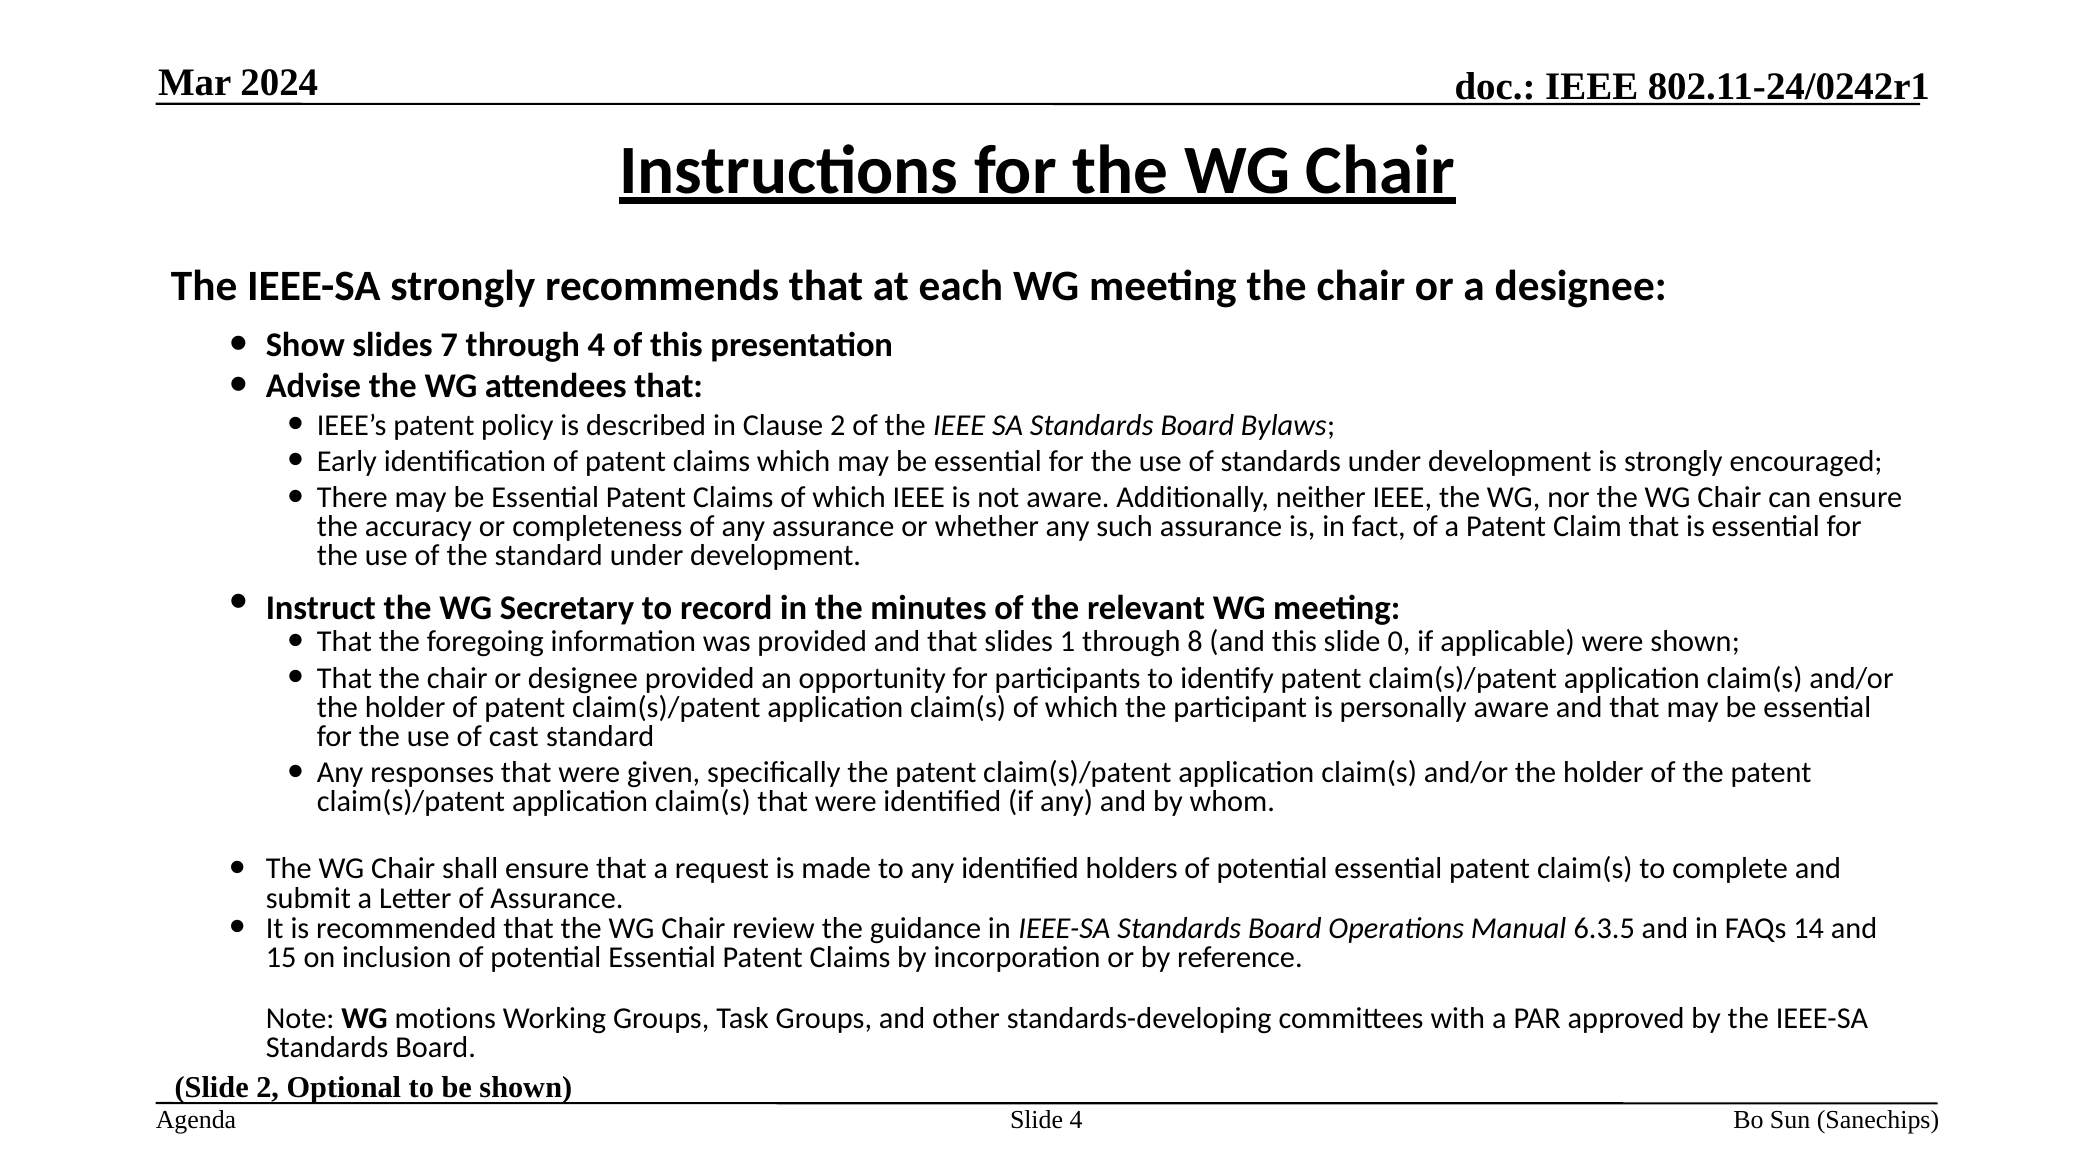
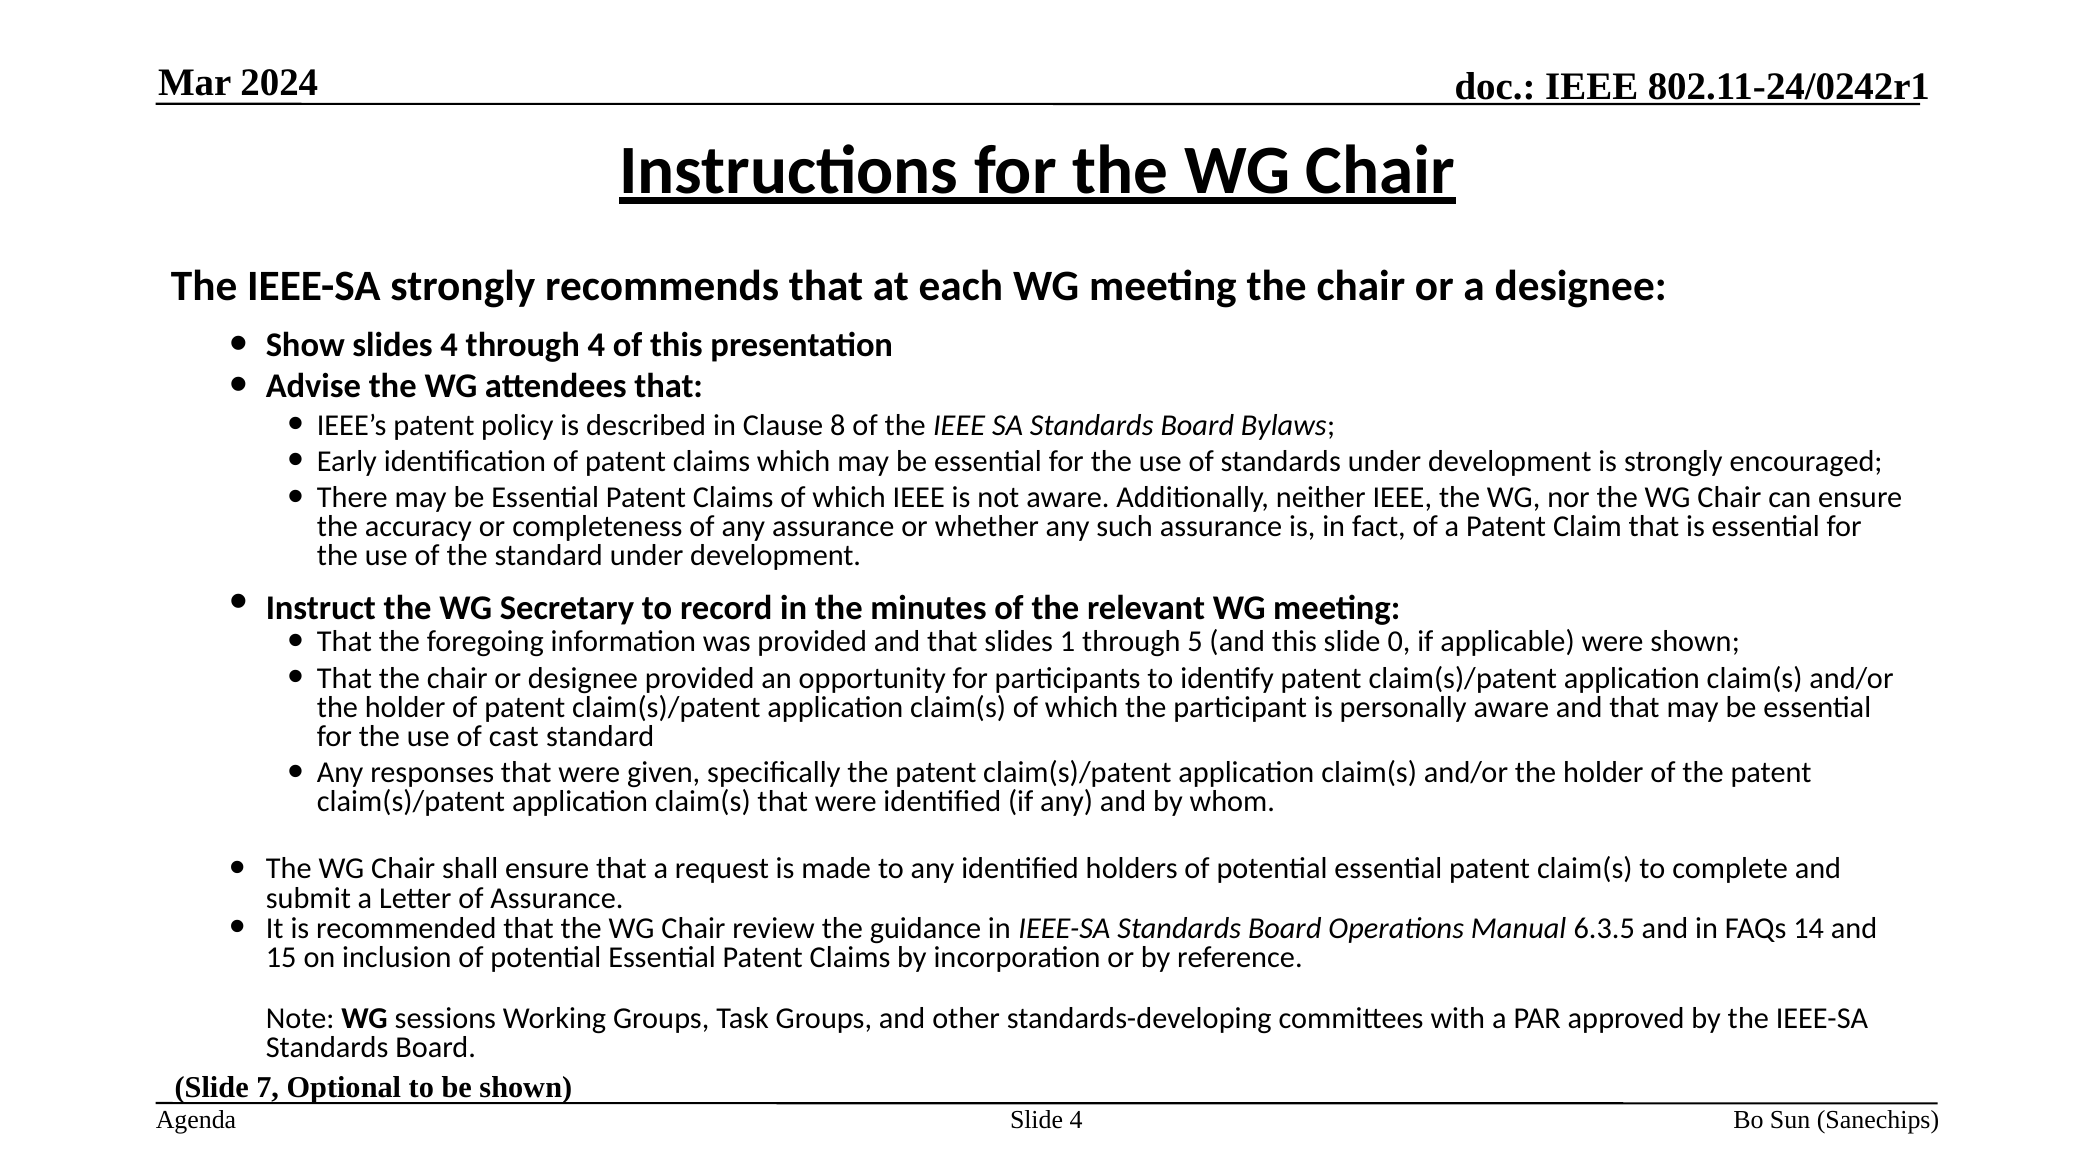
slides 7: 7 -> 4 (449, 345)
Clause 2: 2 -> 8 (838, 425)
8: 8 -> 5 (1195, 642)
motions: motions -> sessions (445, 1019)
Slide 2: 2 -> 7 (268, 1088)
